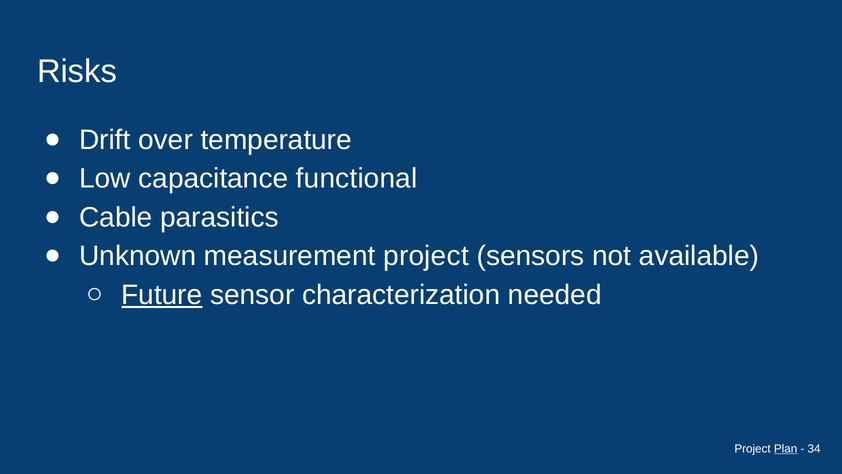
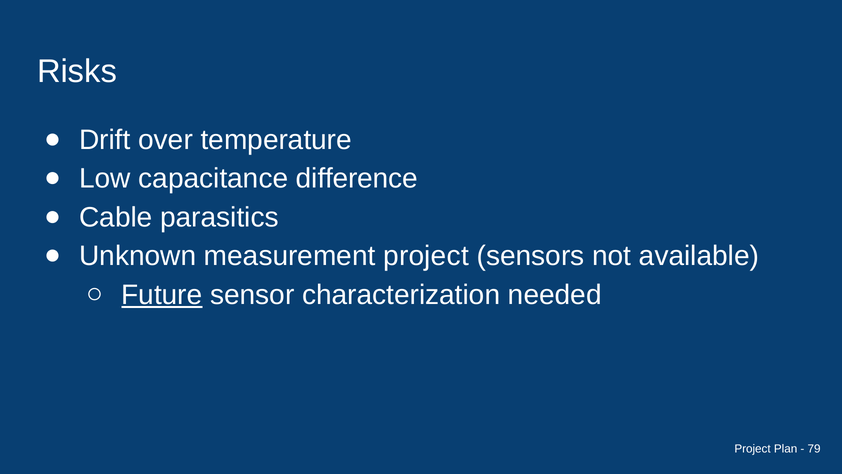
functional: functional -> difference (357, 178)
Plan underline: present -> none (786, 448)
34: 34 -> 79 (814, 448)
